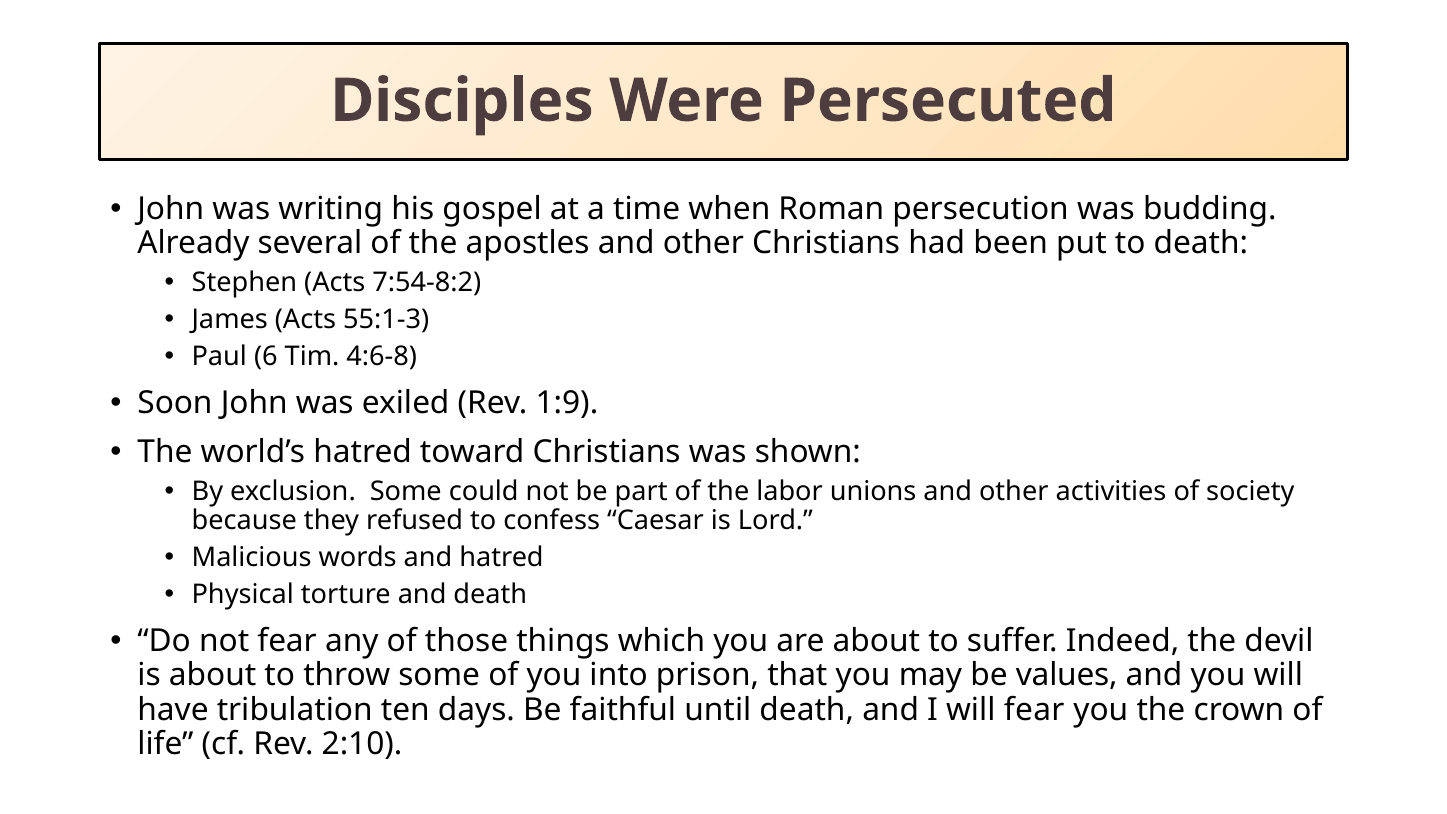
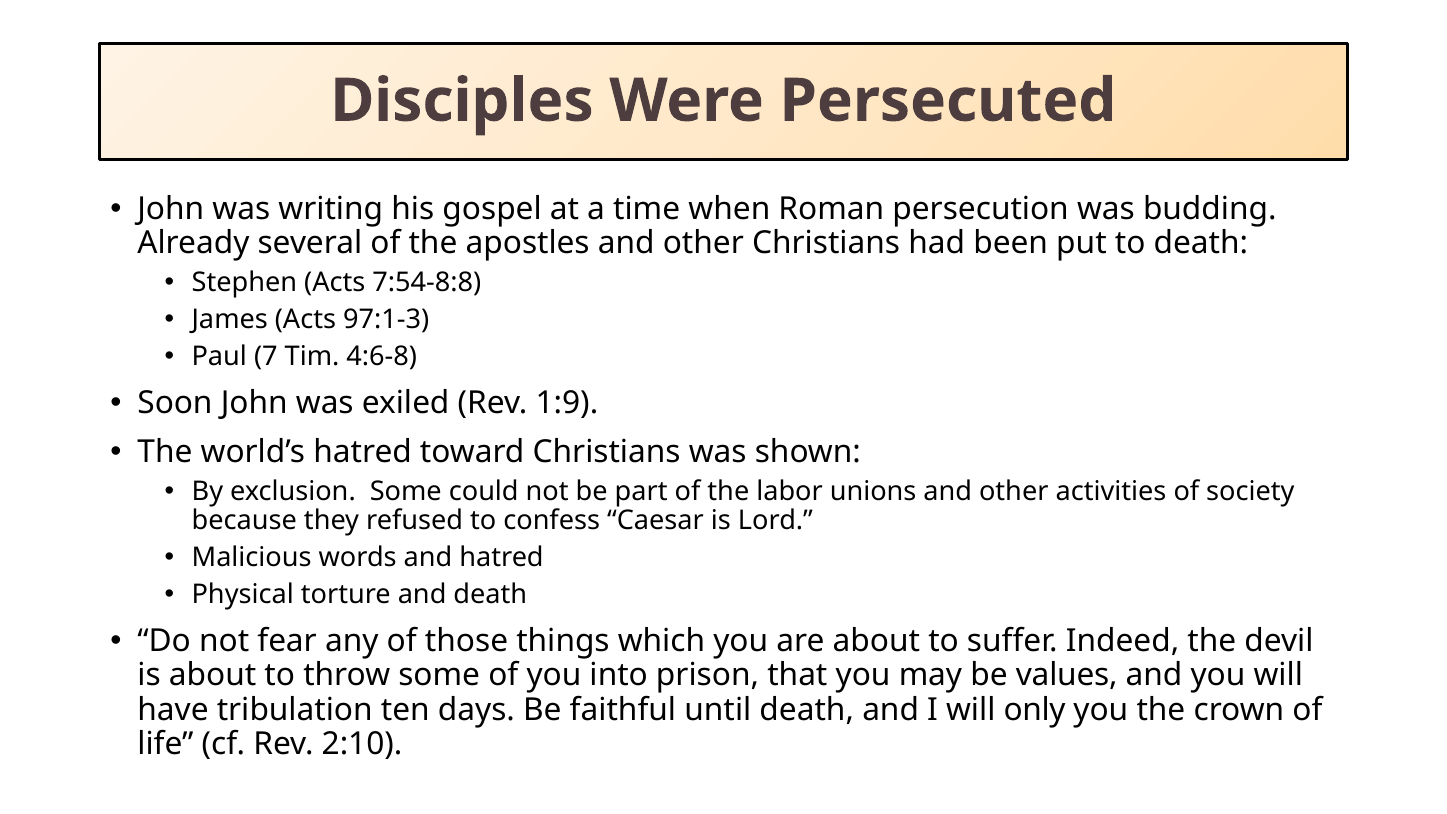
7:54-8:2: 7:54-8:2 -> 7:54-8:8 (427, 282)
55:1-3: 55:1-3 -> 97:1-3 (386, 319)
6: 6 -> 7 (266, 356)
will fear: fear -> only (1035, 710)
